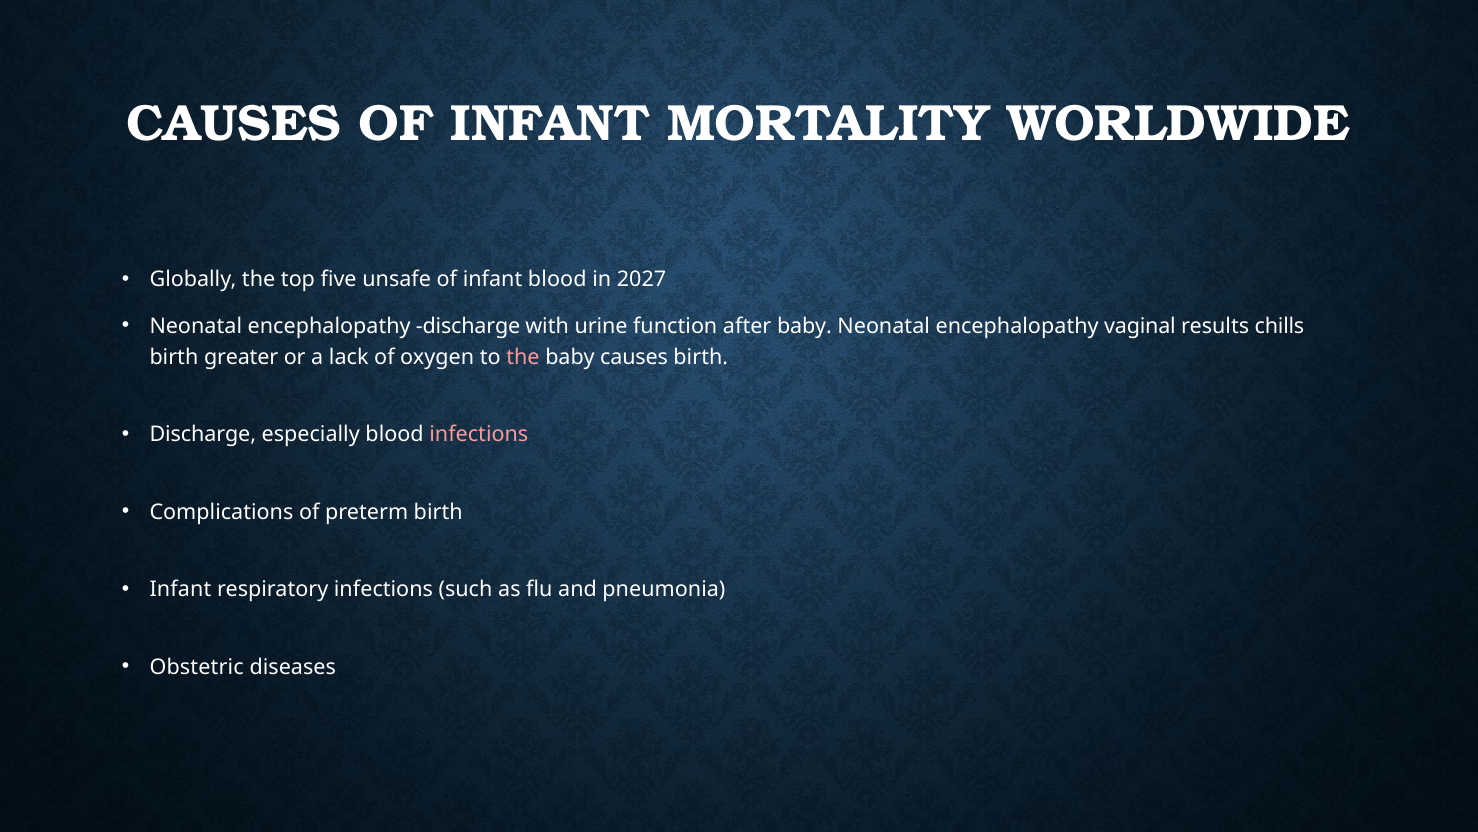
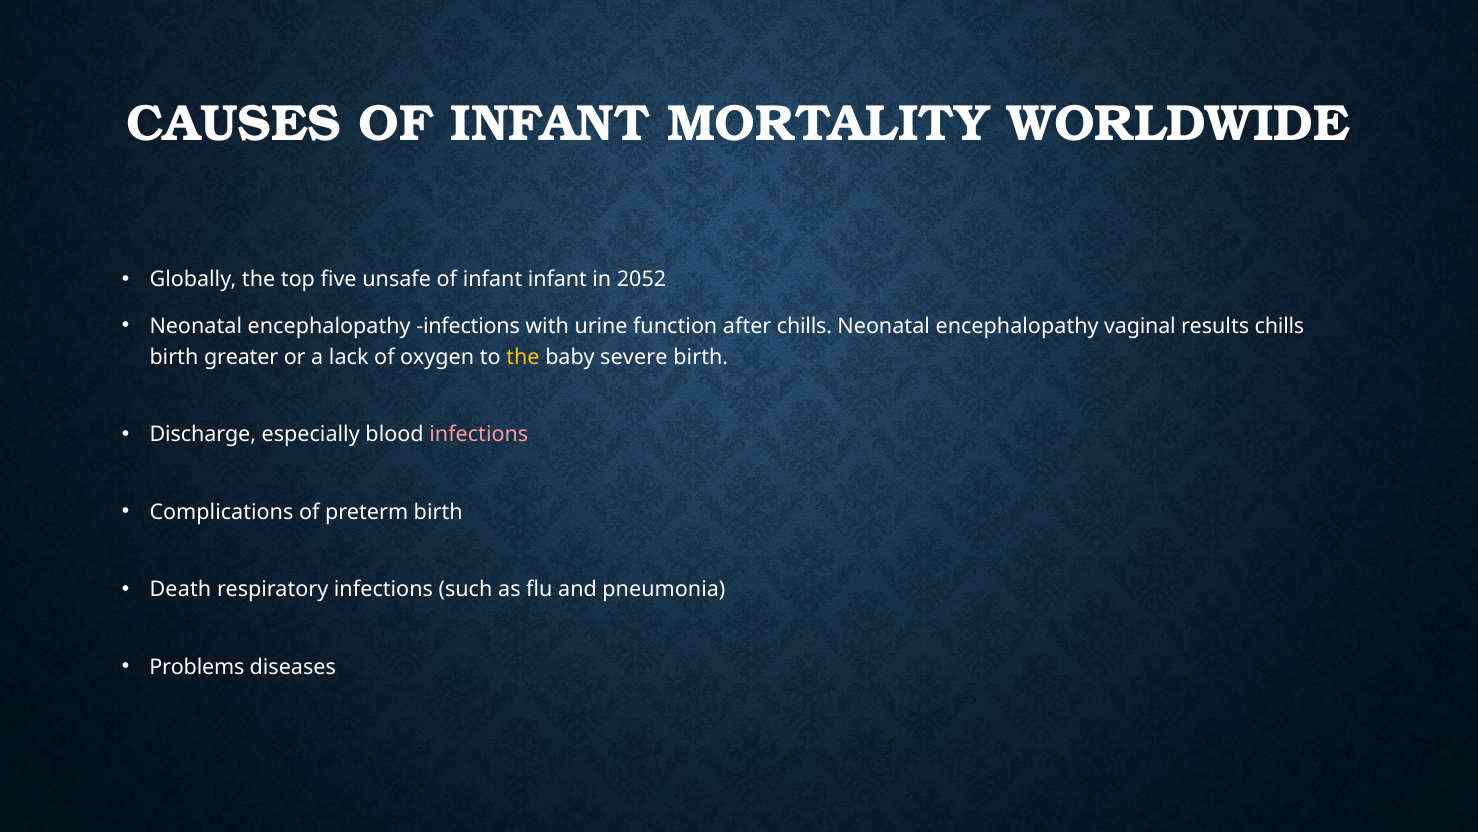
infant blood: blood -> infant (557, 279)
2027: 2027 -> 2052 (641, 279)
encephalopathy discharge: discharge -> infections (468, 326)
after baby: baby -> chills (804, 326)
the colour: pink -> yellow (523, 357)
baby causes: causes -> severe (634, 357)
Infant: Infant -> Death (180, 589)
Obstetric: Obstetric -> Problems (197, 667)
